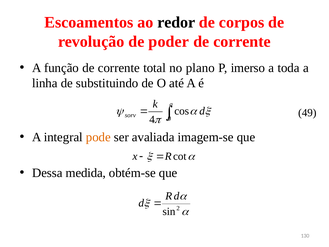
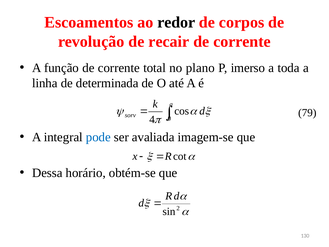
poder: poder -> recair (169, 41)
substituindo: substituindo -> determinada (107, 83)
49: 49 -> 79 (307, 113)
pode colour: orange -> blue (98, 137)
medida: medida -> horário (86, 173)
